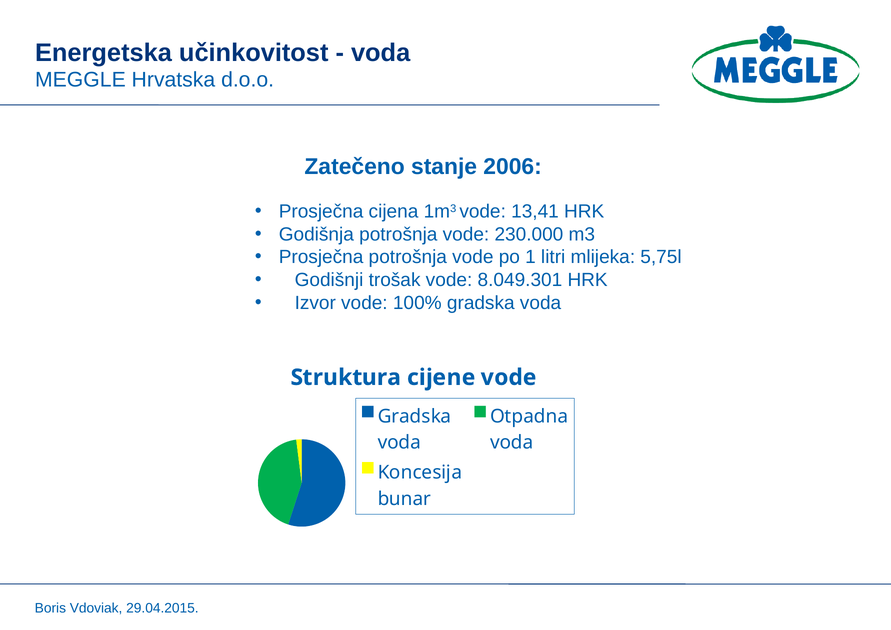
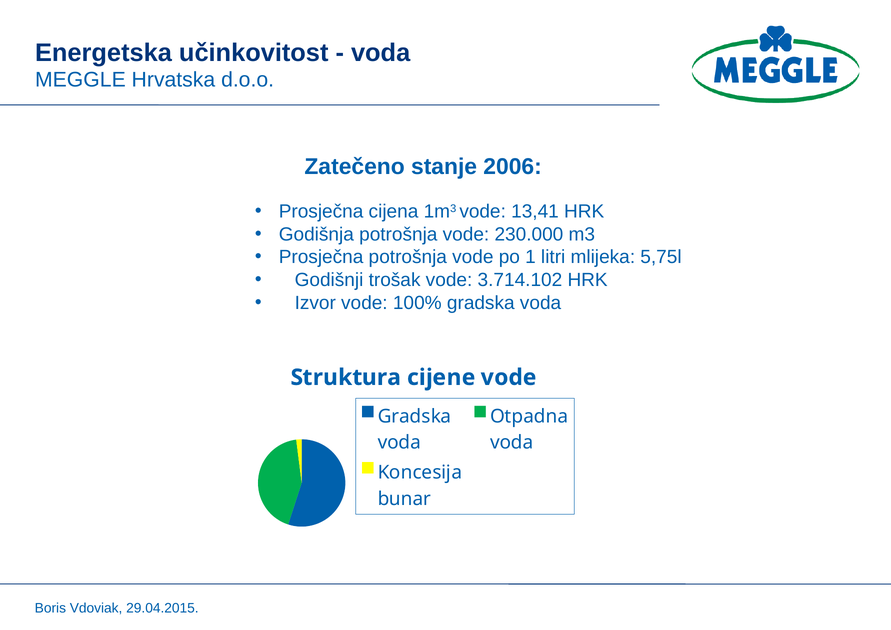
8.049.301: 8.049.301 -> 3.714.102 (520, 280)
